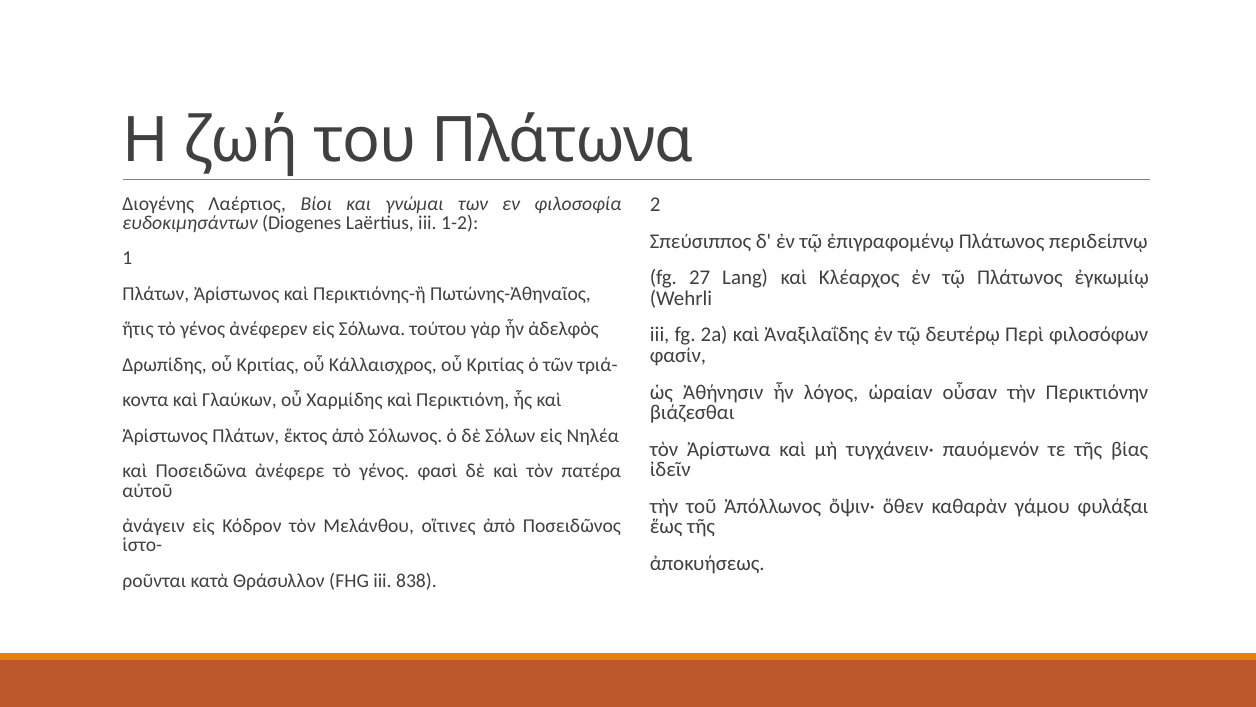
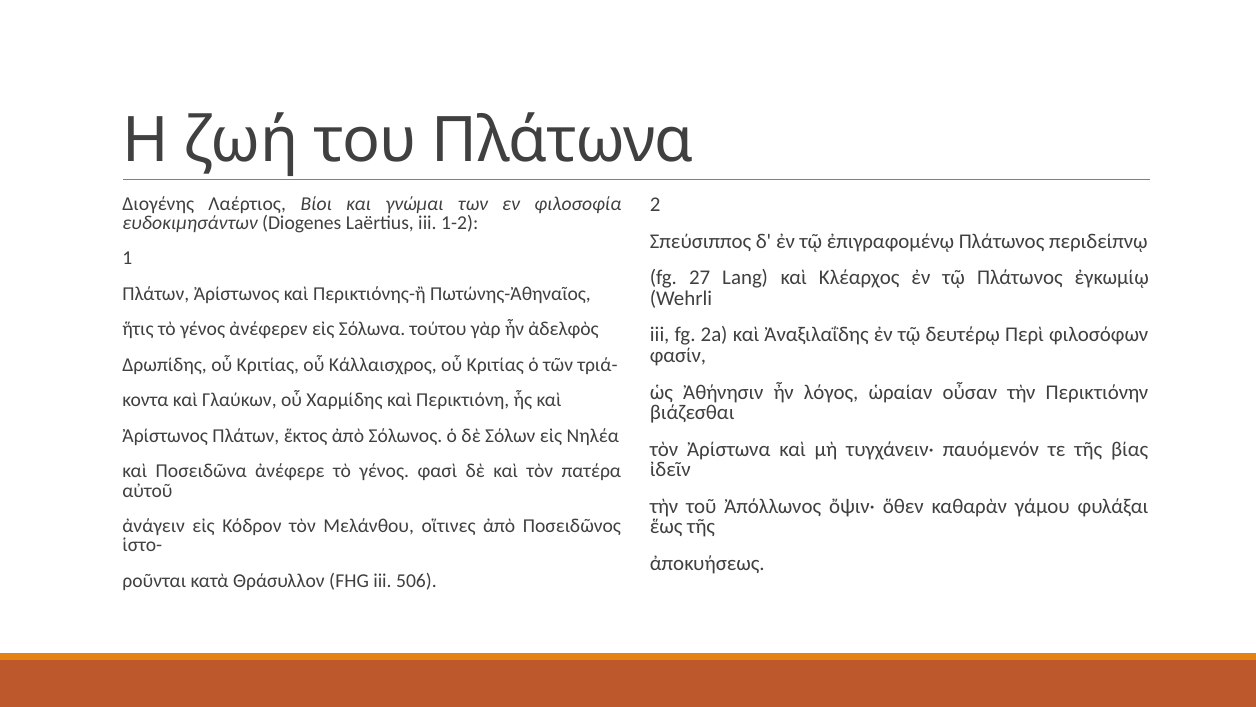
838: 838 -> 506 (416, 580)
